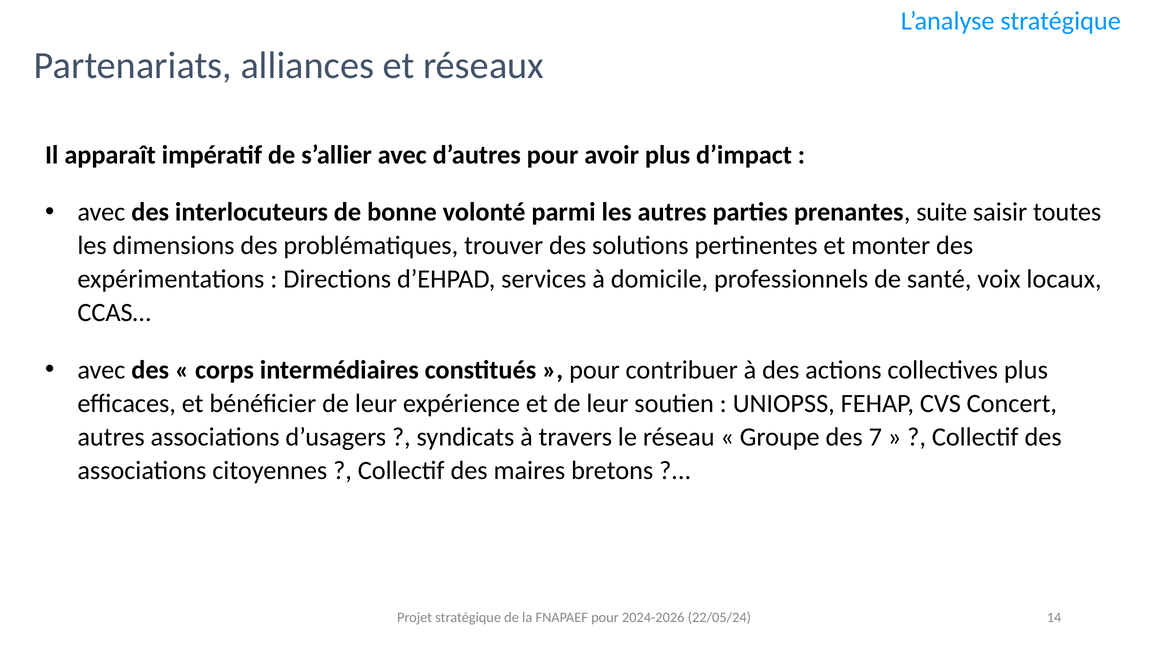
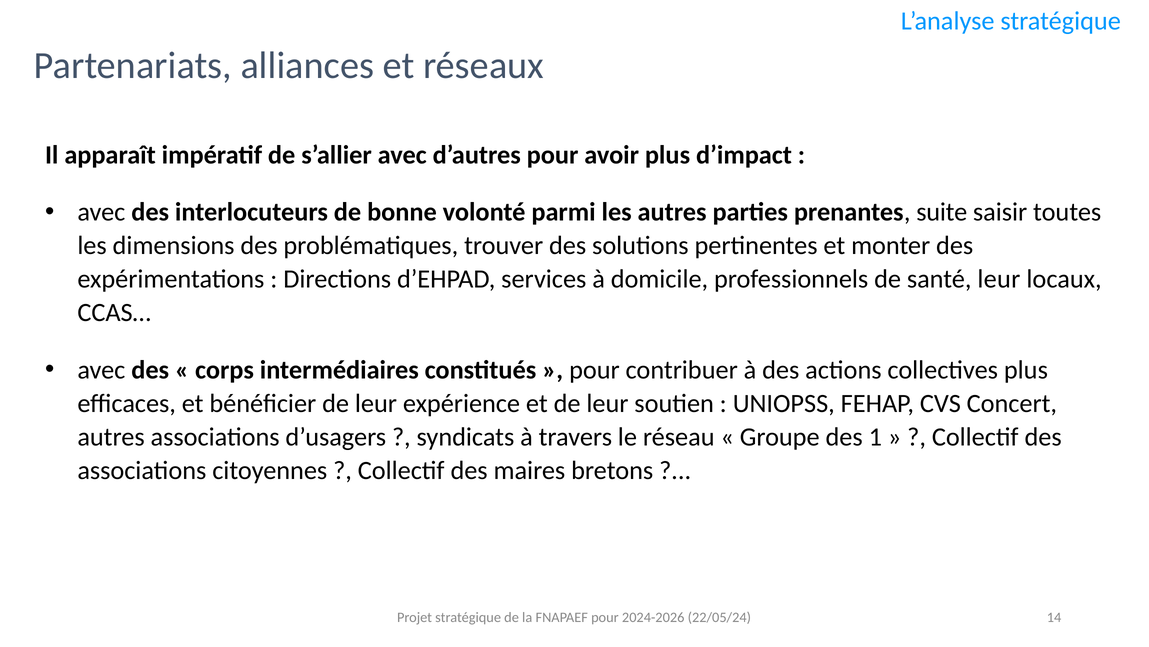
santé voix: voix -> leur (999, 279)
7: 7 -> 1 (875, 437)
